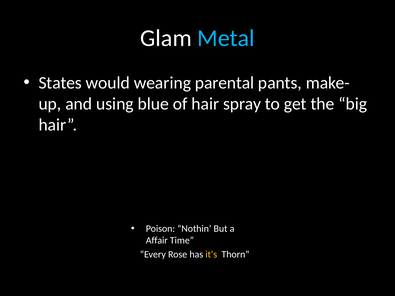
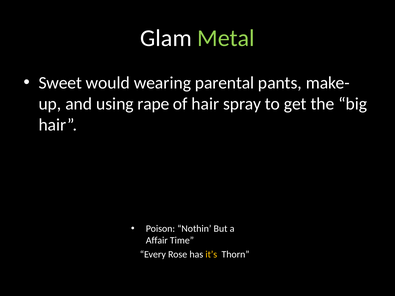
Metal colour: light blue -> light green (226, 38)
States: States -> Sweet (60, 83)
blue: blue -> rape (153, 104)
